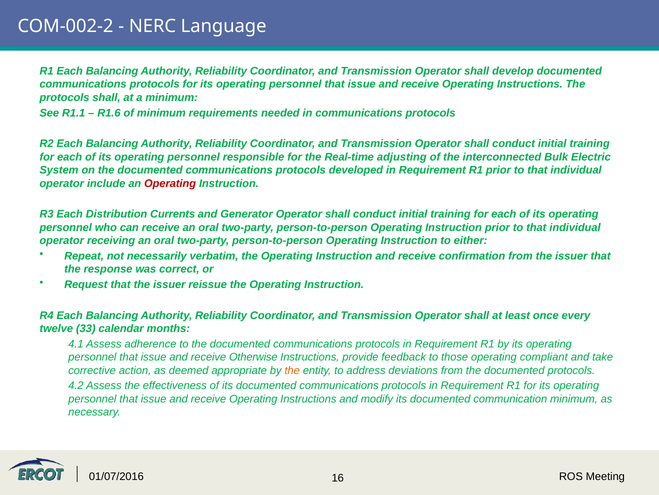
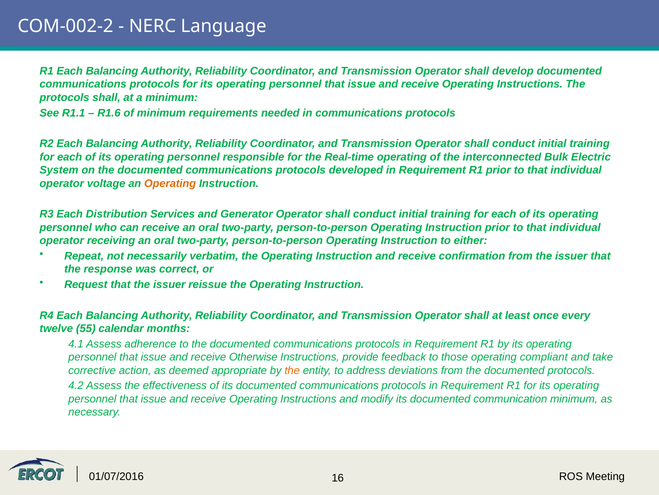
Real-time adjusting: adjusting -> operating (402, 157)
include: include -> voltage (106, 183)
Operating colour: red -> orange (170, 183)
Currents: Currents -> Services (173, 214)
33: 33 -> 55 (86, 328)
